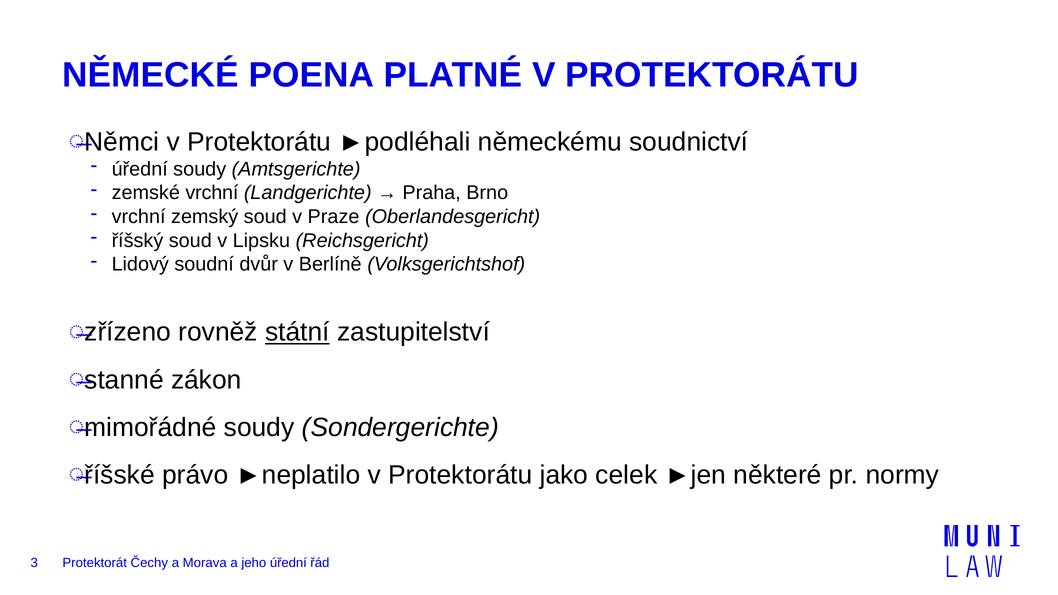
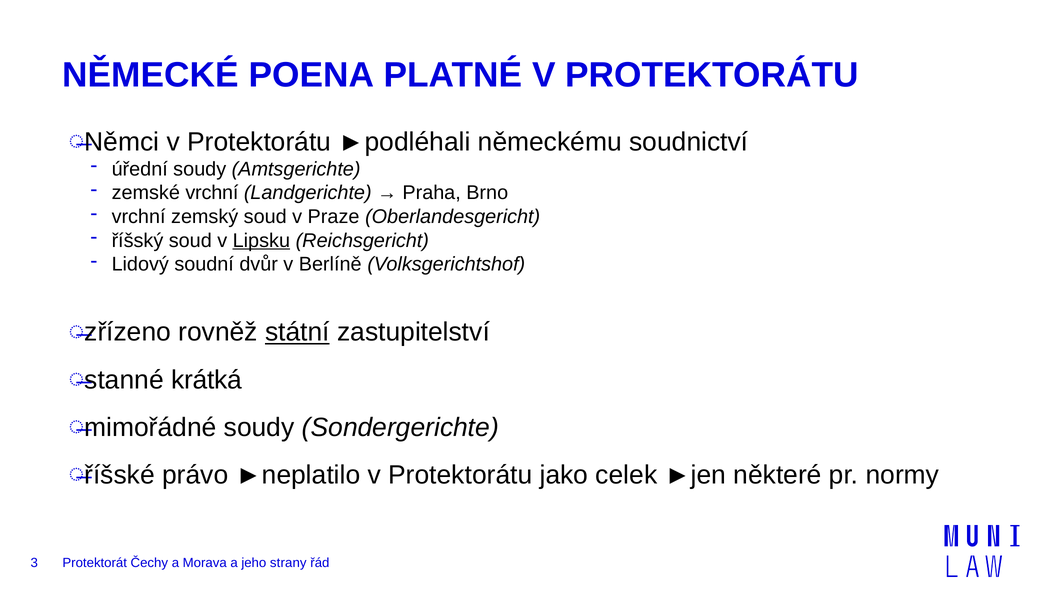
Lipsku underline: none -> present (261, 241)
zákon: zákon -> krátká (206, 380)
jeho úřední: úřední -> strany (288, 563)
